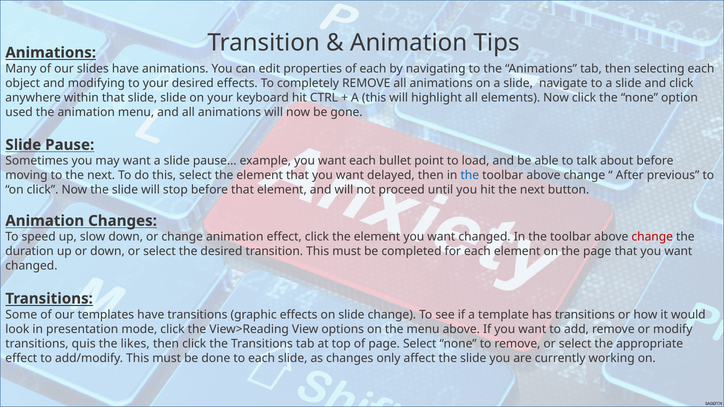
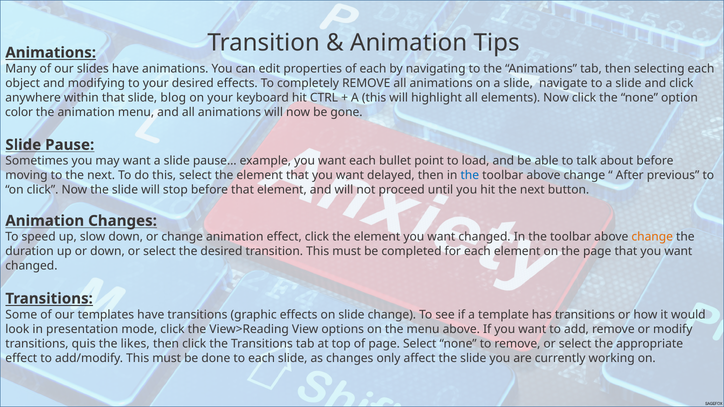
slide slide: slide -> blog (173, 98)
used: used -> color (19, 112)
change colour: red -> orange (652, 237)
